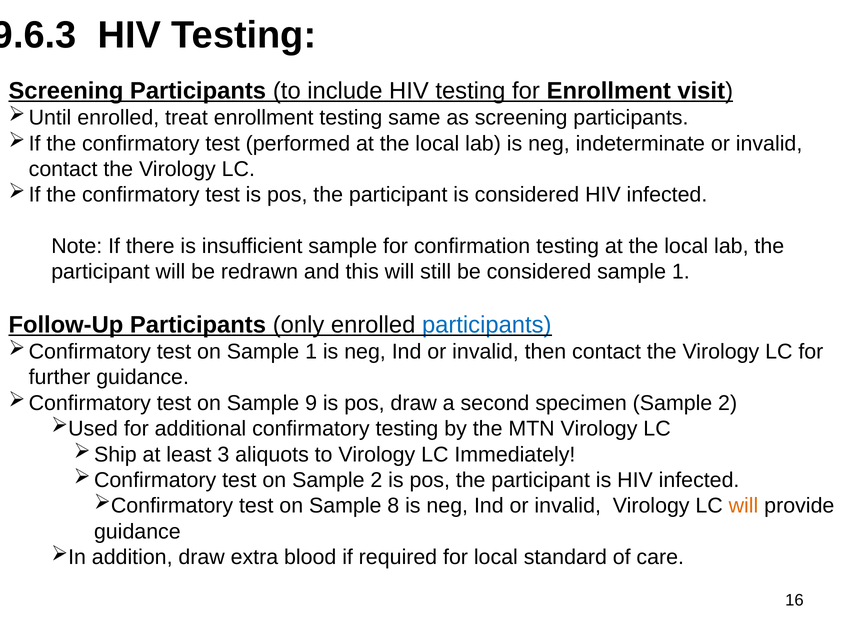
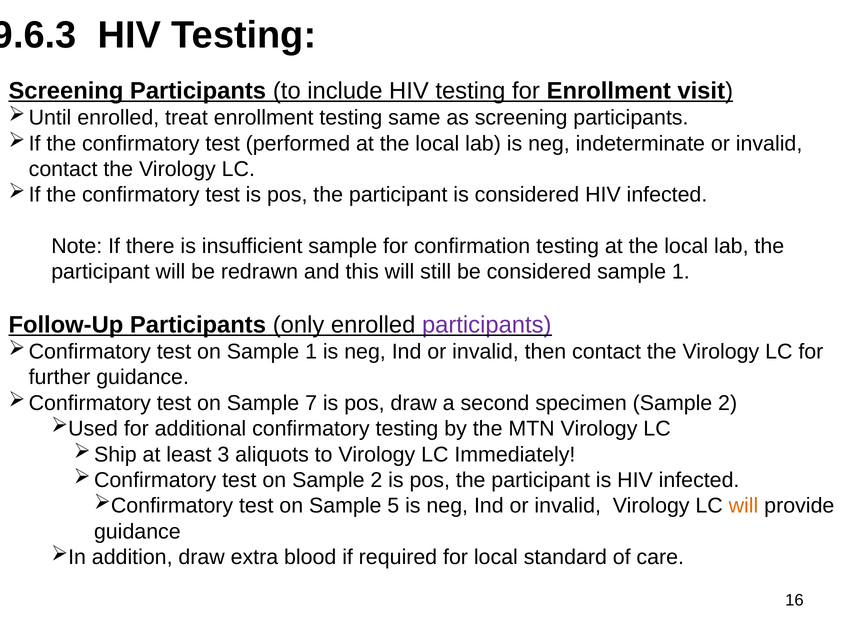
participants colour: blue -> purple (487, 324)
9: 9 -> 7 (311, 403)
8: 8 -> 5 (393, 505)
